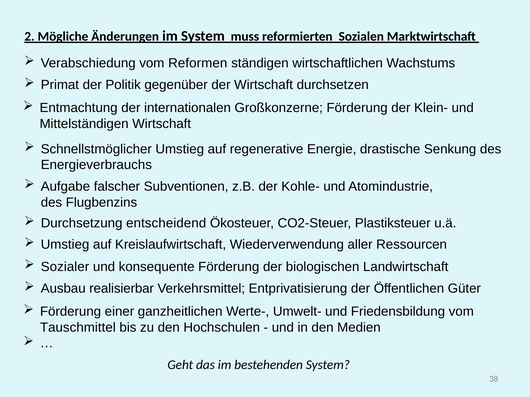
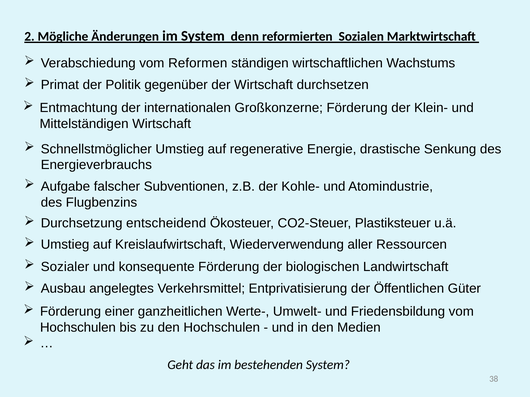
muss: muss -> denn (245, 37)
realisierbar: realisierbar -> angelegtes (122, 289)
Tauschmittel: Tauschmittel -> Hochschulen (78, 328)
